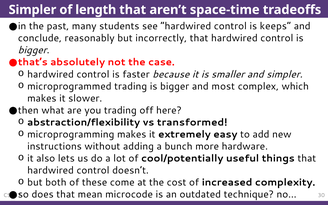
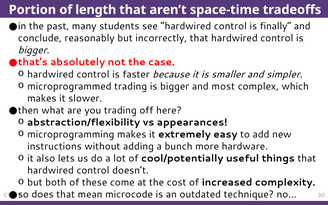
Simpler: Simpler -> Portion (32, 10)
keeps: keeps -> finally (276, 26)
transformed: transformed -> appearances (192, 122)
